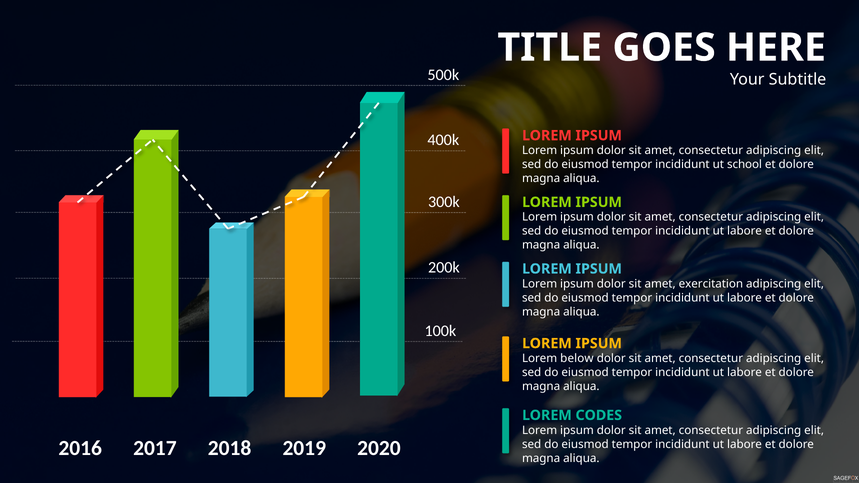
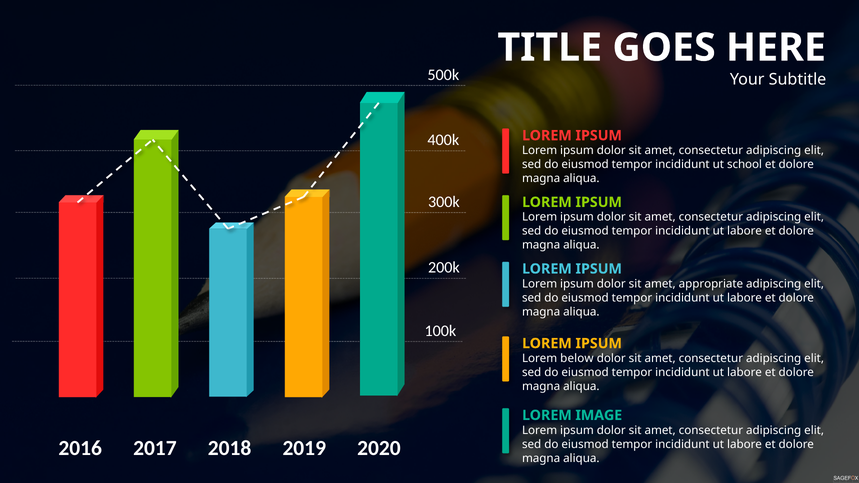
exercitation: exercitation -> appropriate (711, 284)
CODES: CODES -> IMAGE (599, 415)
